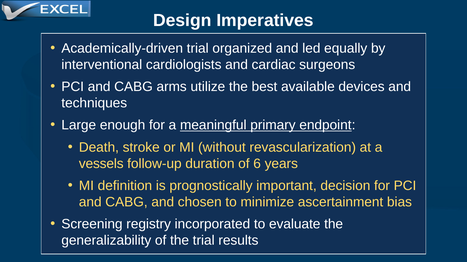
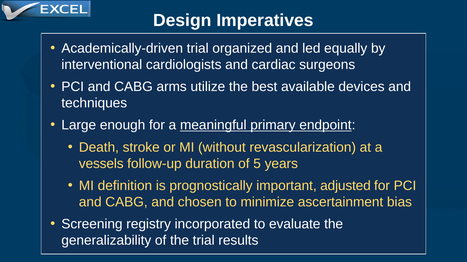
6: 6 -> 5 (257, 164)
decision: decision -> adjusted (345, 186)
